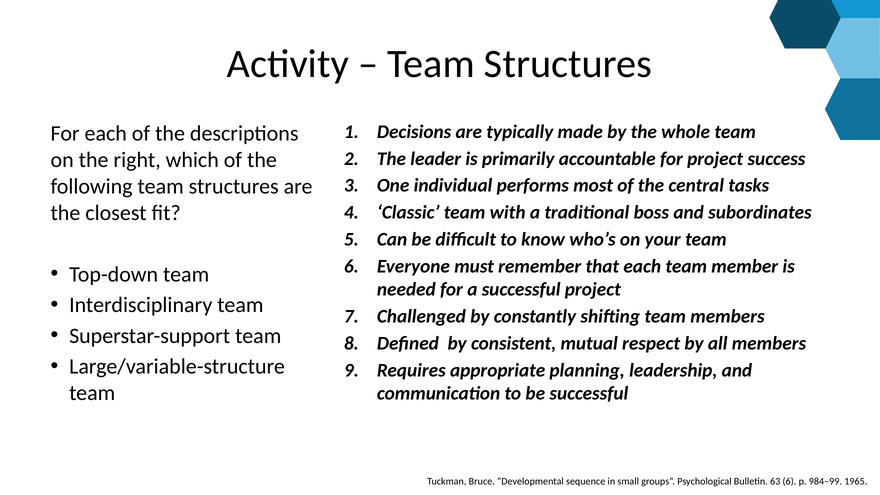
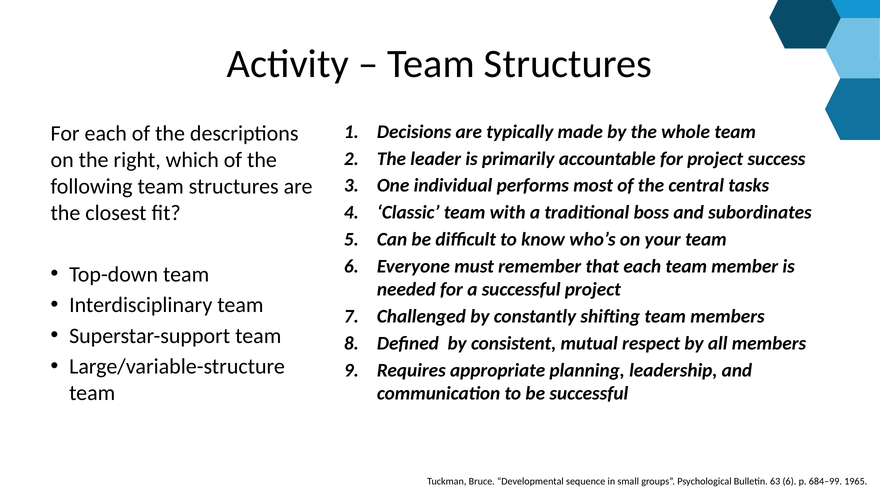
984–99: 984–99 -> 684–99 (825, 482)
